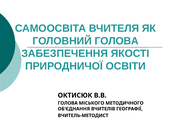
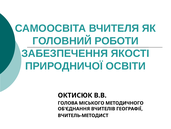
ГОЛОВНИЙ ГОЛОВА: ГОЛОВА -> РОБОТИ (117, 41)
